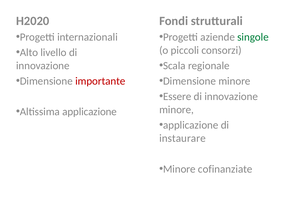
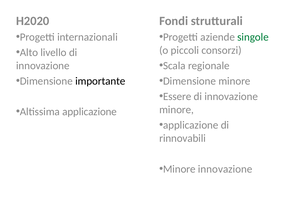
importante colour: red -> black (100, 81)
instaurare: instaurare -> rinnovabili (183, 138)
Minore cofinanziate: cofinanziate -> innovazione (225, 169)
